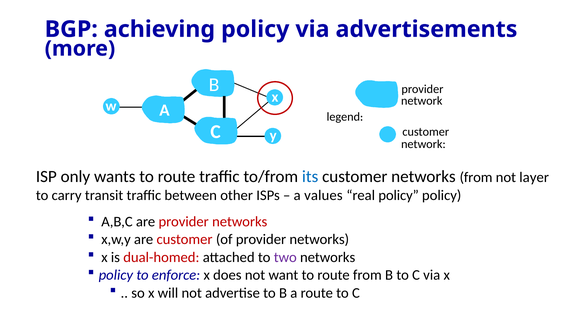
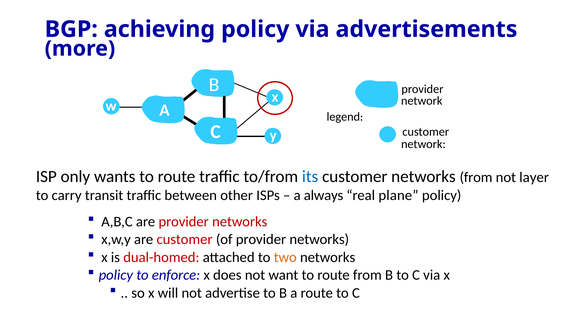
values: values -> always (324, 196)
real policy: policy -> plane (398, 196)
two colour: purple -> orange (285, 258)
